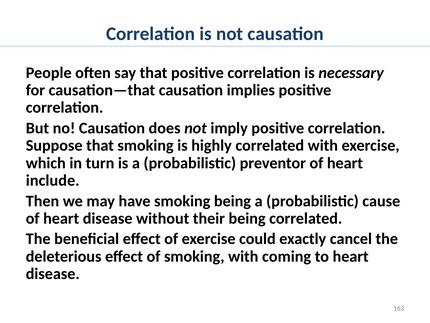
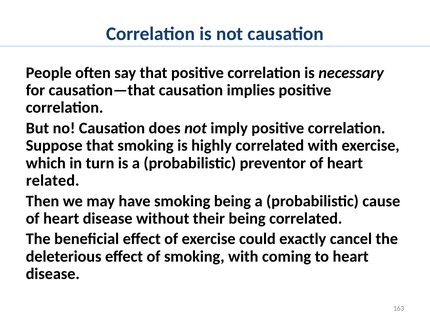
include: include -> related (53, 180)
